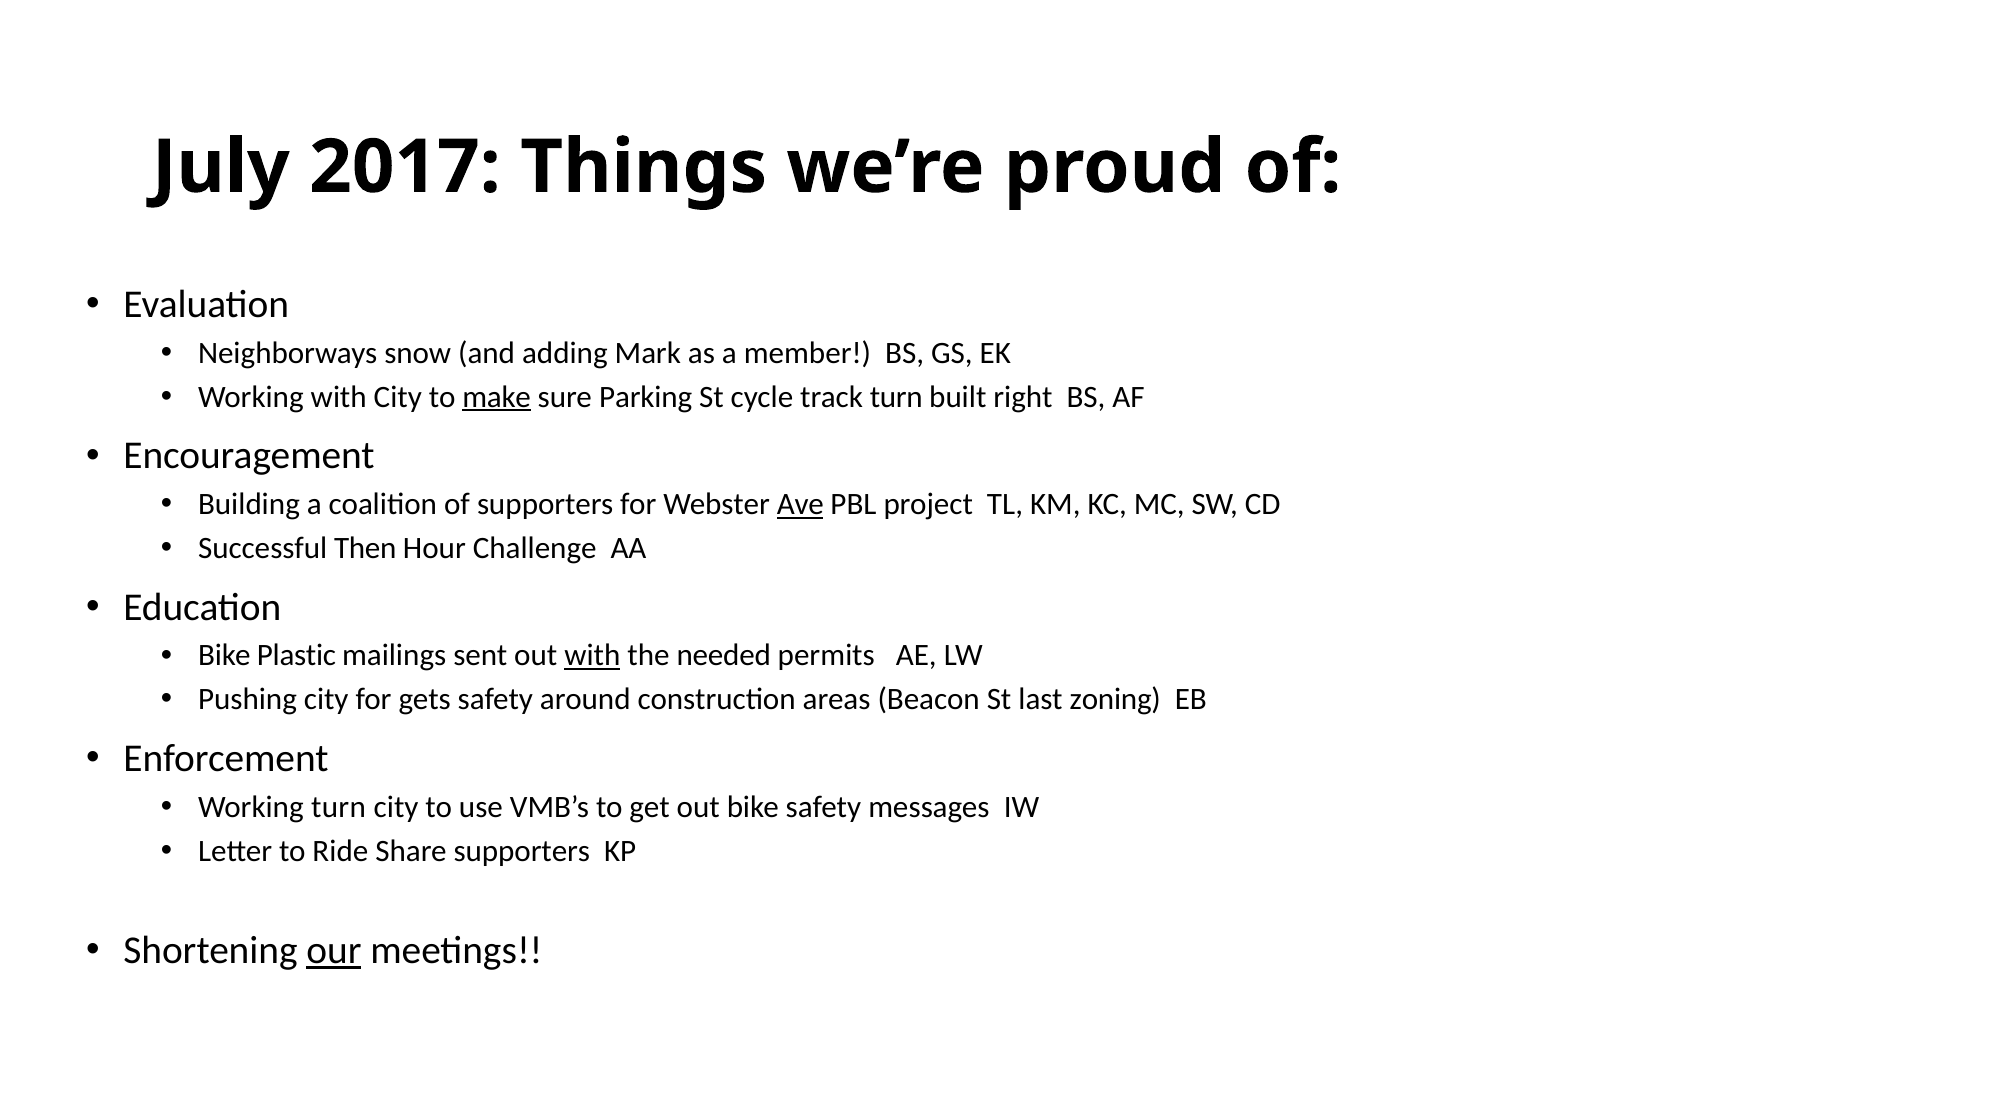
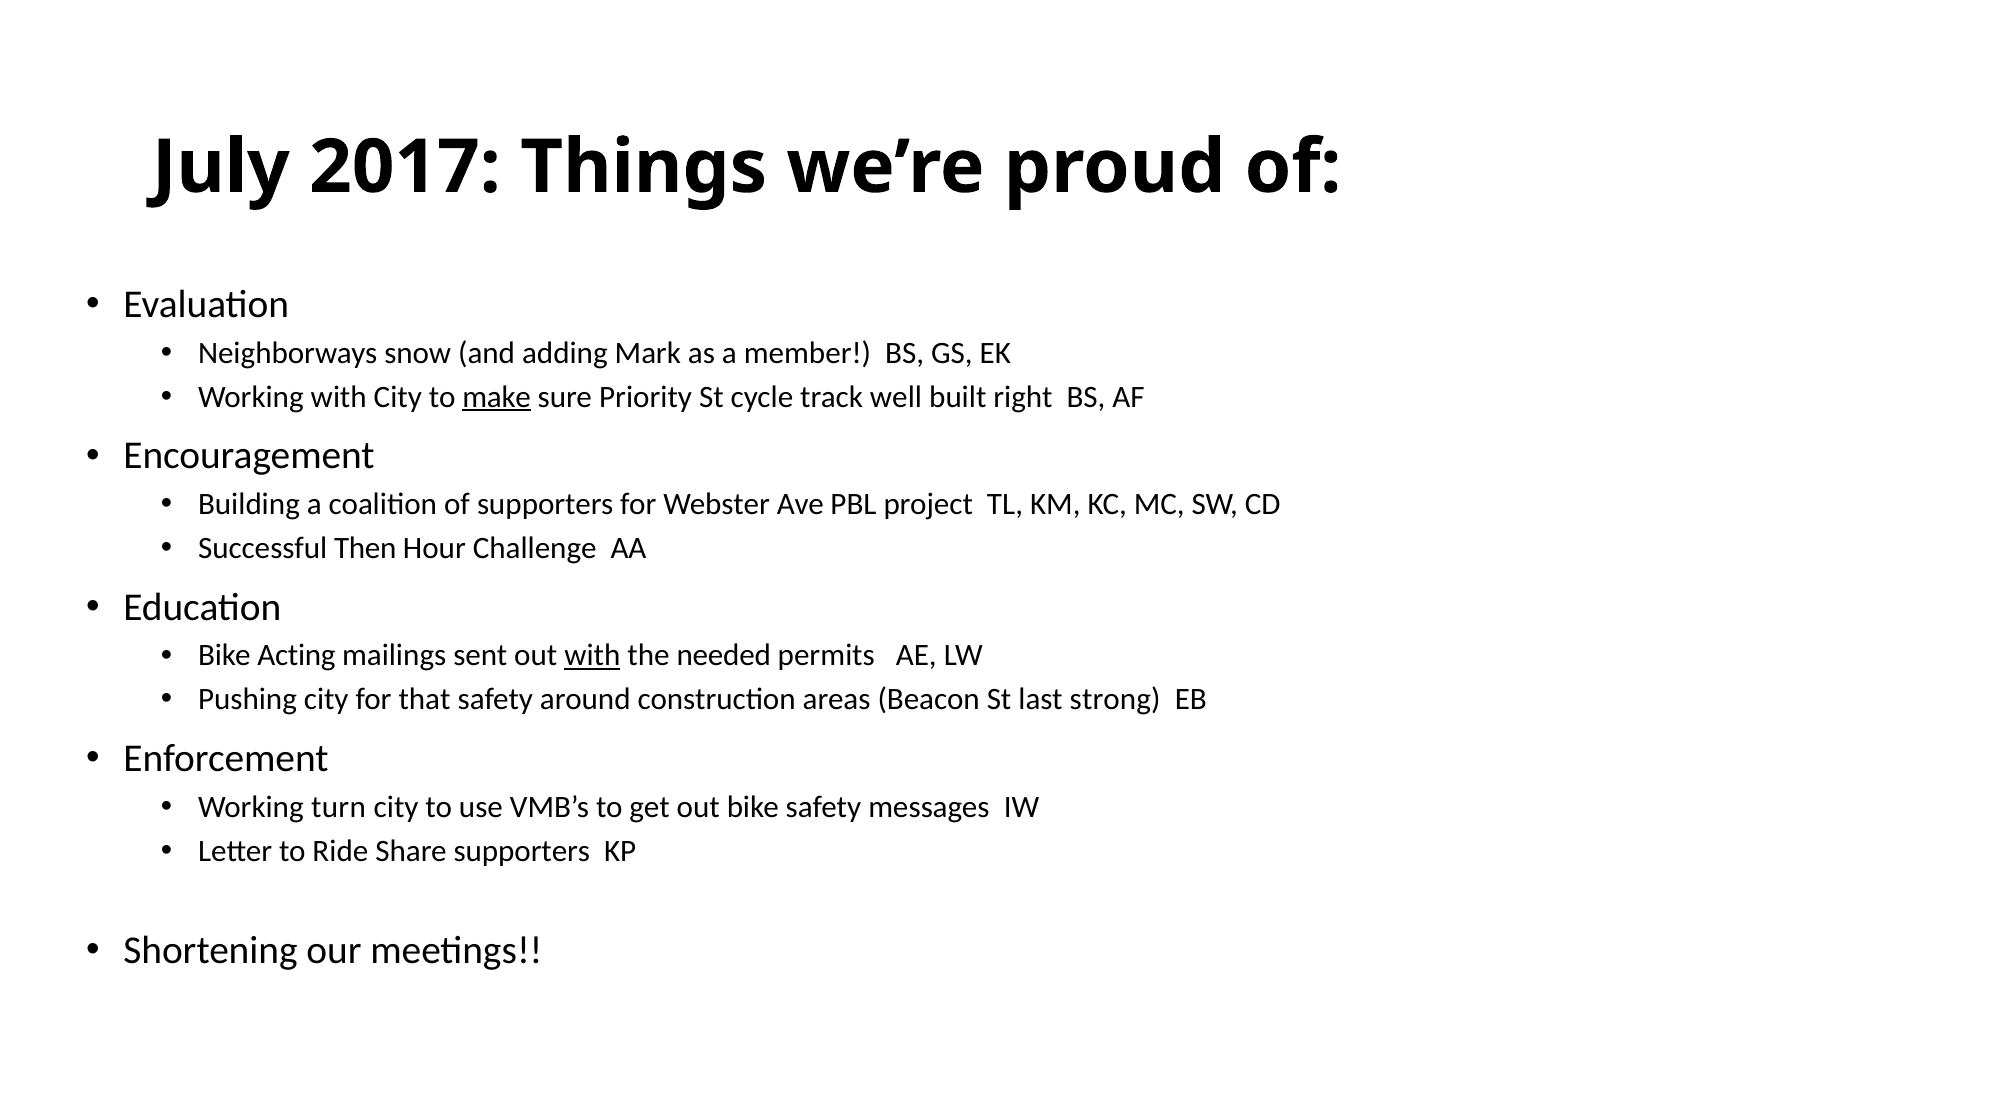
Parking: Parking -> Priority (646, 397)
track turn: turn -> well (896, 397)
Ave underline: present -> none (800, 504)
Plastic: Plastic -> Acting (296, 656)
gets: gets -> that (425, 700)
zoning: zoning -> strong (1115, 700)
our underline: present -> none (334, 951)
